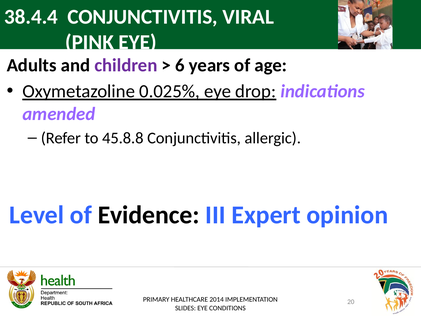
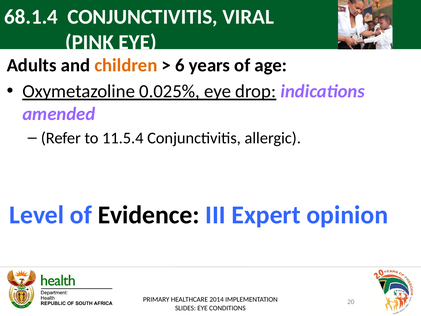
38.4.4: 38.4.4 -> 68.1.4 (31, 17)
children colour: purple -> orange (126, 65)
45.8.8: 45.8.8 -> 11.5.4 (123, 138)
